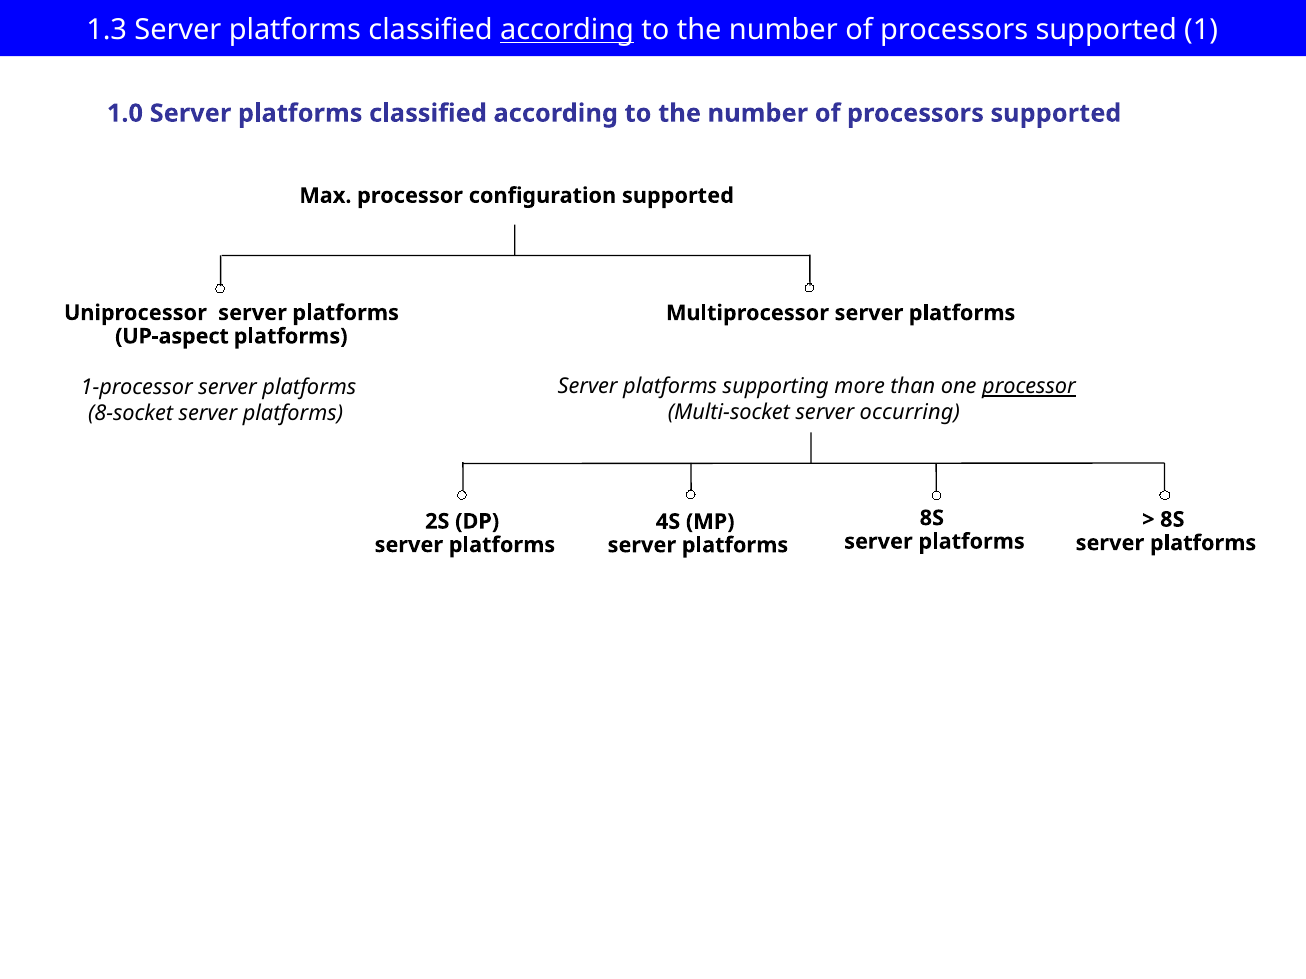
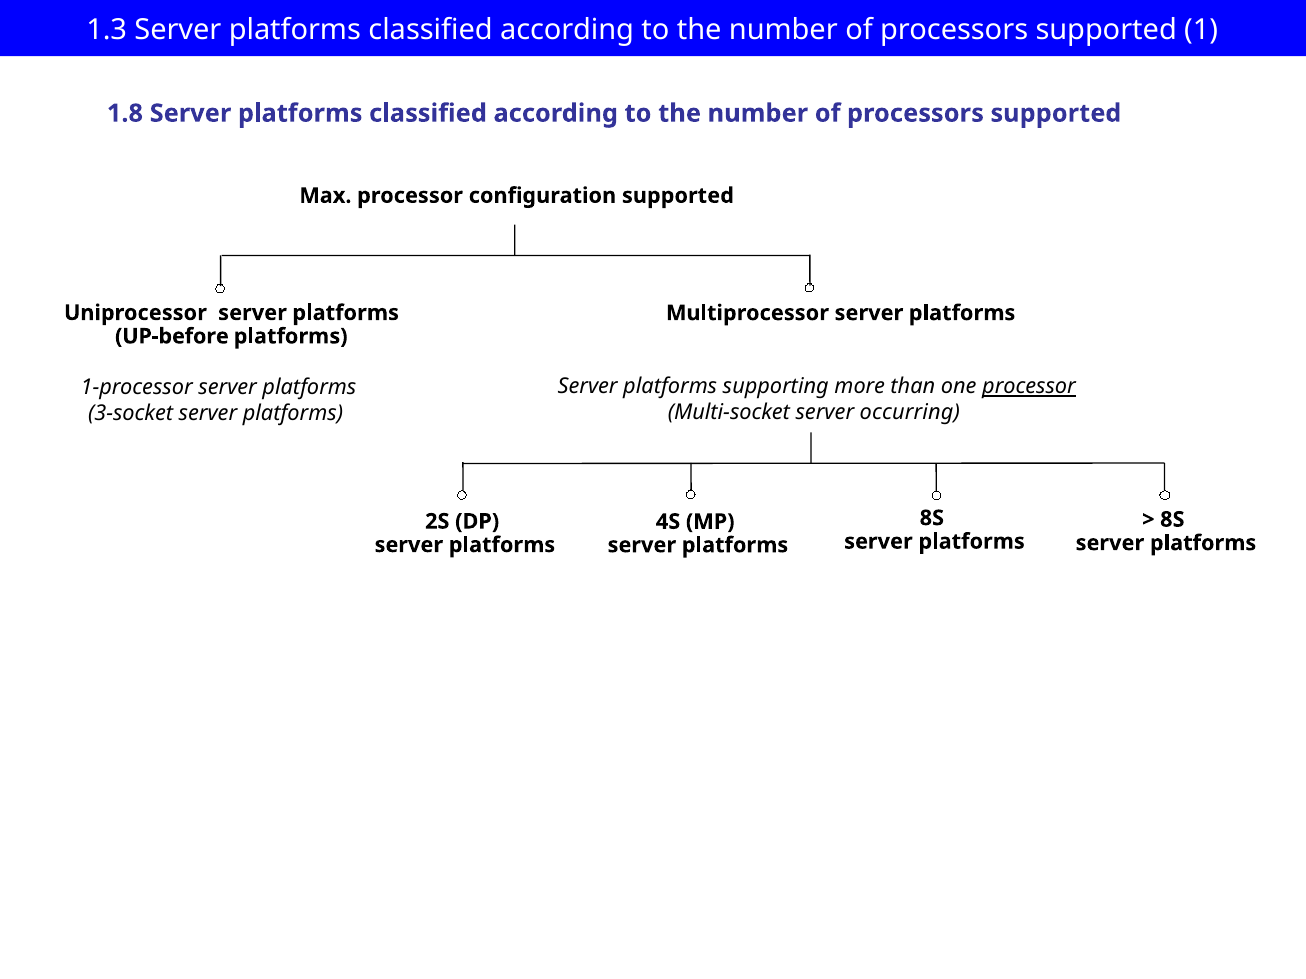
according underline: present -> none (567, 30)
1.0: 1.0 -> 1.8 (125, 113)
UP-aspect: UP-aspect -> UP-before (172, 336)
8-socket: 8-socket -> 3-socket (131, 414)
